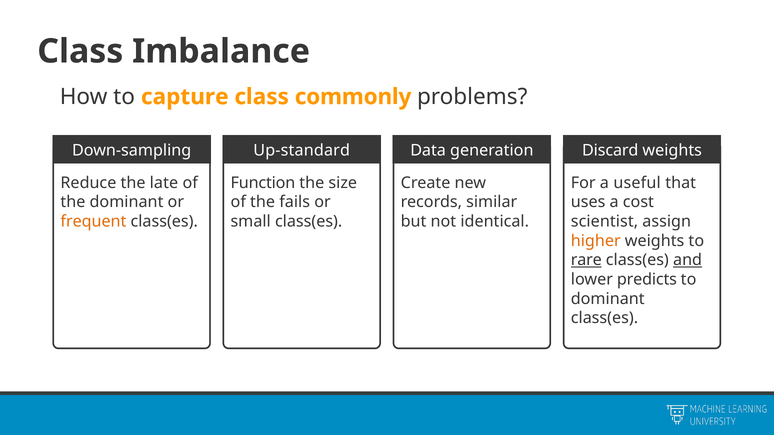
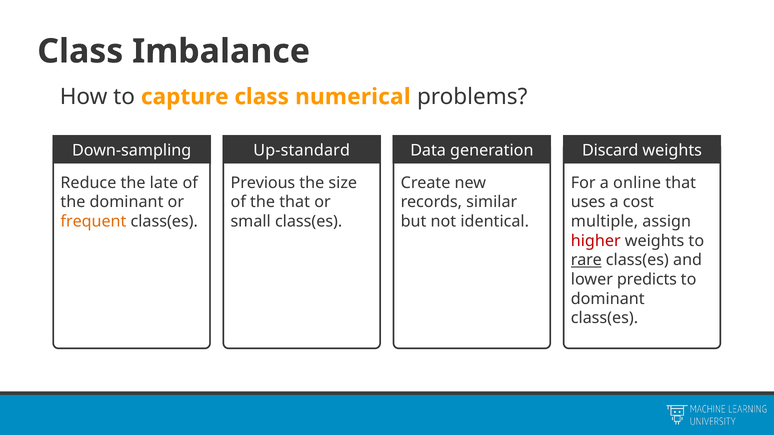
commonly: commonly -> numerical (353, 97)
Function: Function -> Previous (263, 183)
useful: useful -> online (637, 183)
the fails: fails -> that (295, 202)
scientist: scientist -> multiple (604, 222)
higher colour: orange -> red (596, 241)
and underline: present -> none (688, 260)
